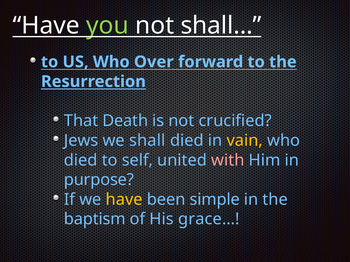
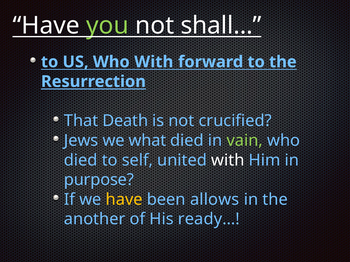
Who Over: Over -> With (154, 62)
shall: shall -> what (147, 141)
vain colour: yellow -> light green (245, 141)
with colour: pink -> white (228, 160)
simple: simple -> allows (215, 200)
baptism: baptism -> another (95, 219)
grace…: grace… -> ready… (209, 219)
